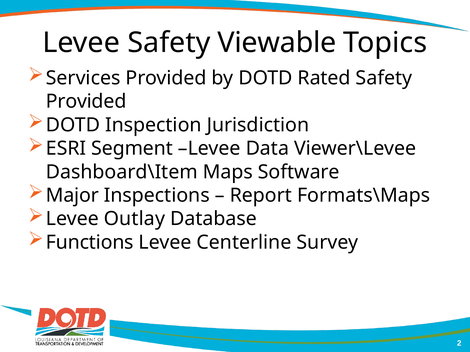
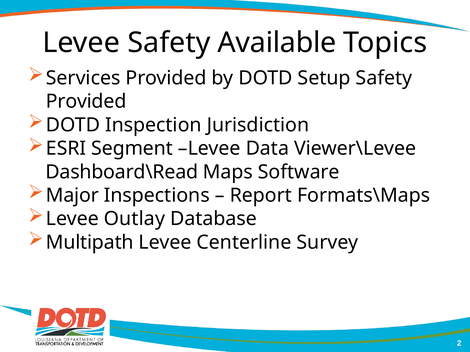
Viewable: Viewable -> Available (277, 43)
Rated: Rated -> Setup (324, 78)
Dashboard\Item: Dashboard\Item -> Dashboard\Read (122, 172)
Functions: Functions -> Multipath (90, 243)
